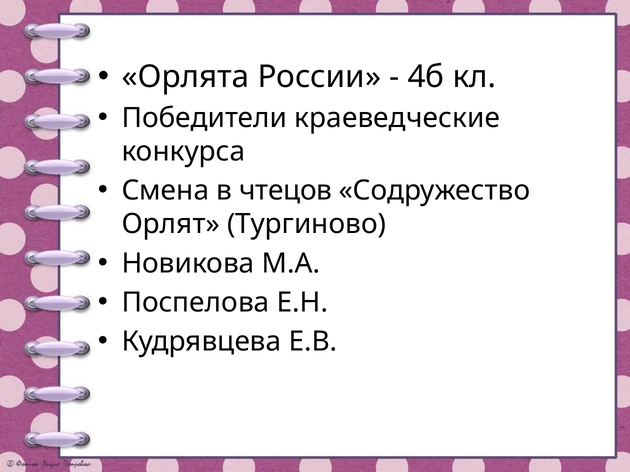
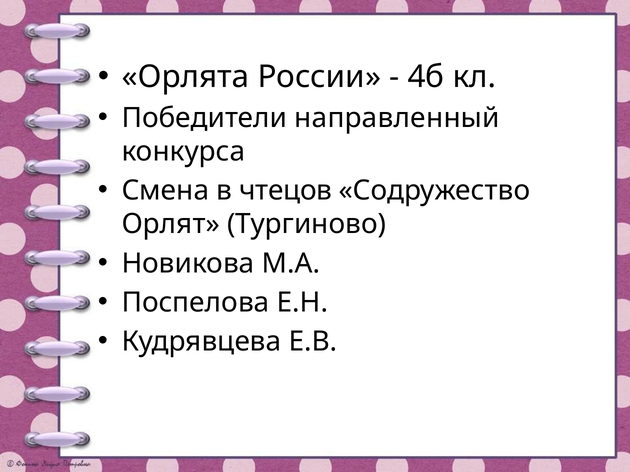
краеведческие: краеведческие -> направленный (397, 118)
